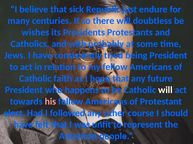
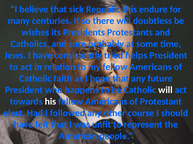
just: just -> this (130, 9)
with: with -> sure (77, 44)
being: being -> helps (136, 56)
his colour: pink -> white (50, 102)
